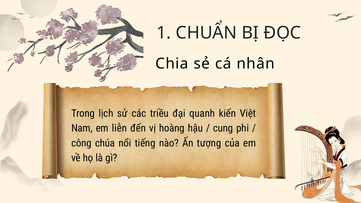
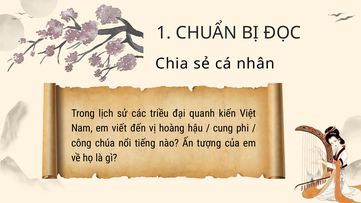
liễn: liễn -> viết (119, 128)
